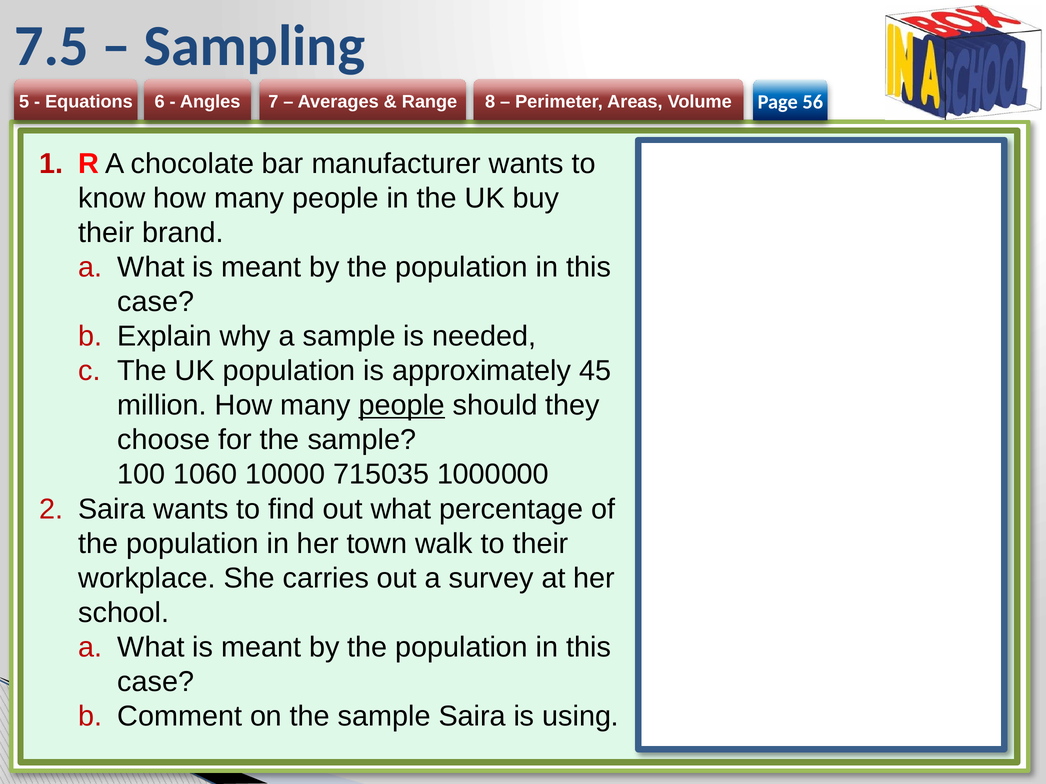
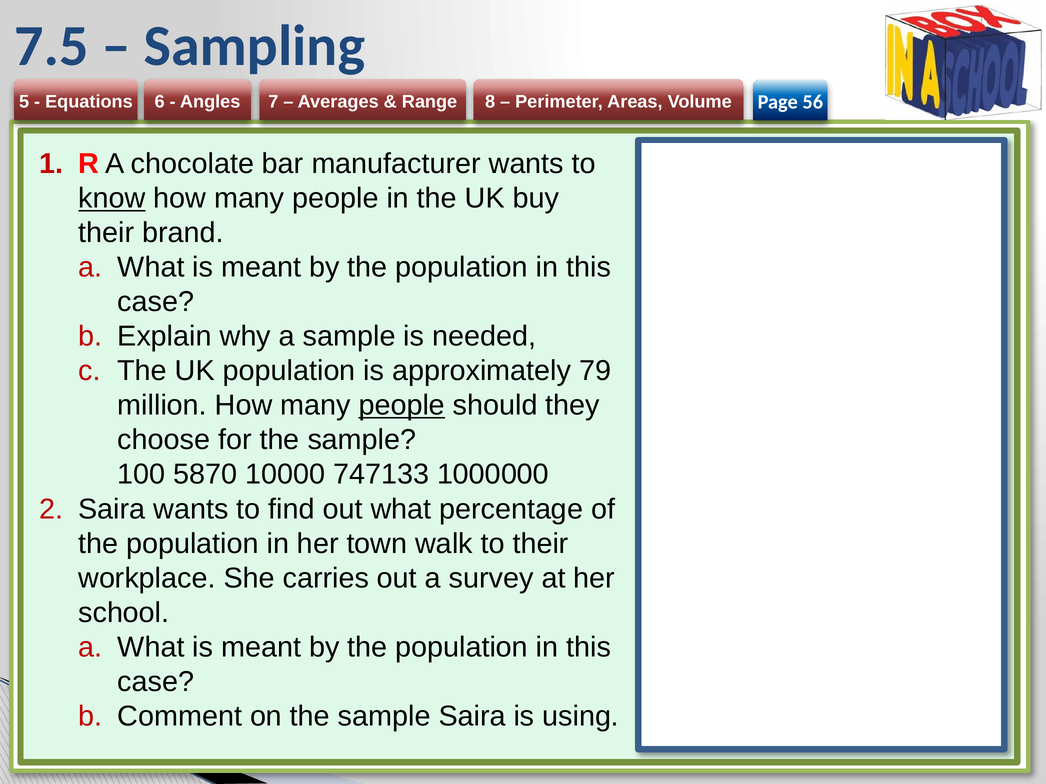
know underline: none -> present (112, 198)
45: 45 -> 79 (595, 371)
1060: 1060 -> 5870 (205, 475)
715035: 715035 -> 747133 (381, 475)
